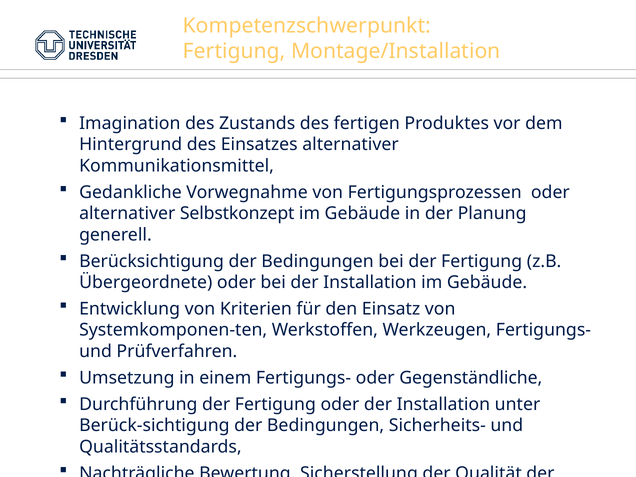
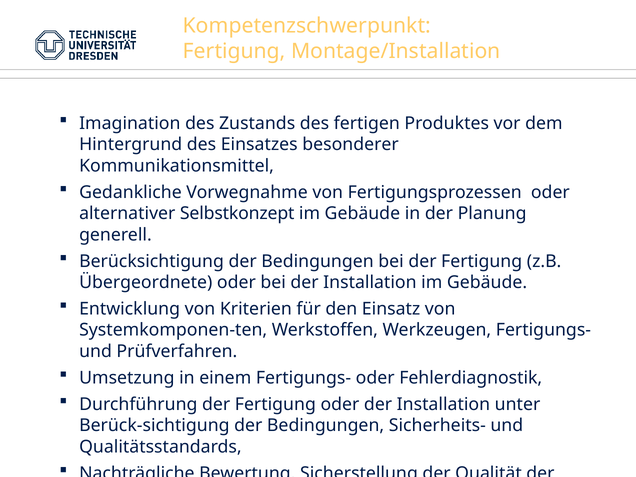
Einsatzes alternativer: alternativer -> besonderer (351, 145)
Gegenständliche: Gegenständliche -> Fehlerdiagnostik (471, 378)
